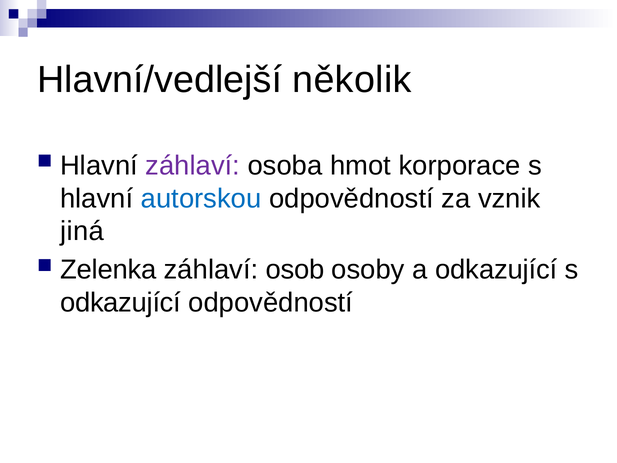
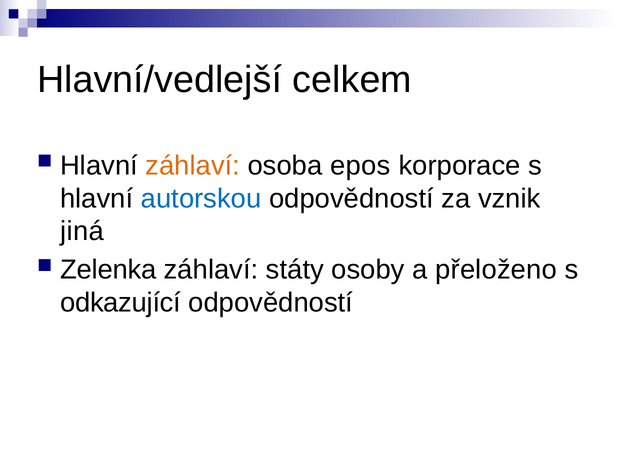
několik: několik -> celkem (352, 80)
záhlaví colour: purple -> orange (193, 165)
hmot: hmot -> epos (360, 165)
osob: osob -> státy (295, 270)
a odkazující: odkazující -> přeloženo (496, 270)
